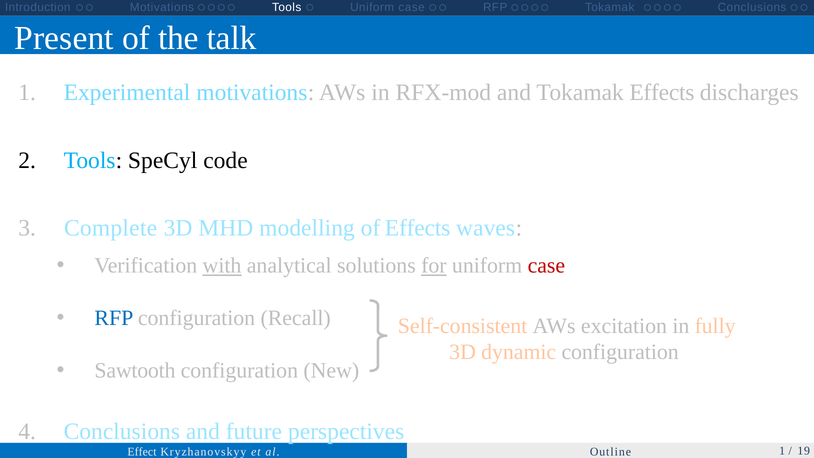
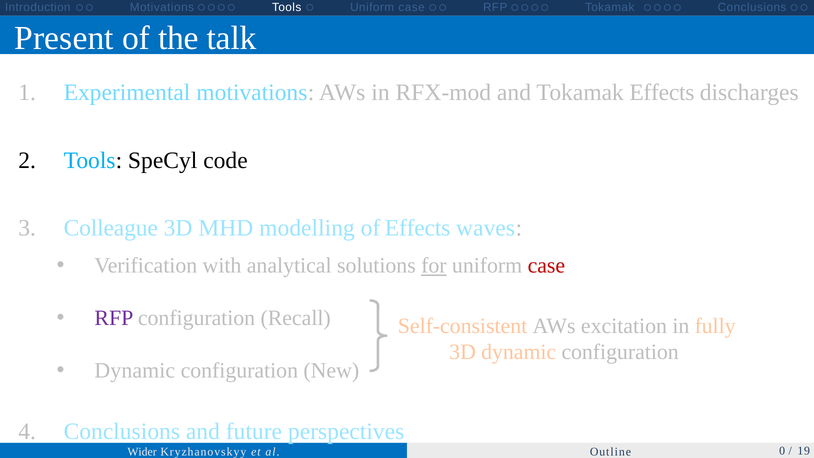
Complete: Complete -> Colleague (111, 228)
with underline: present -> none (222, 266)
RFP colour: blue -> purple (114, 318)
Sawtooth: Sawtooth -> Dynamic (135, 371)
Effect: Effect -> Wider (142, 452)
Outline 1: 1 -> 0 (782, 451)
